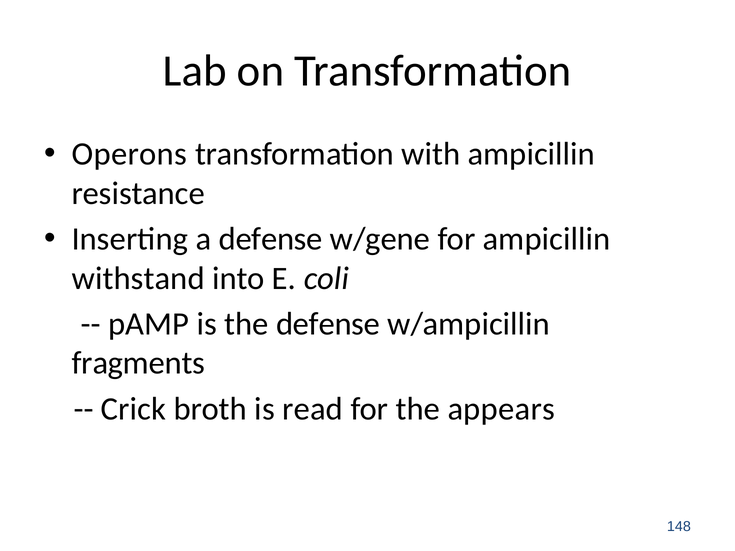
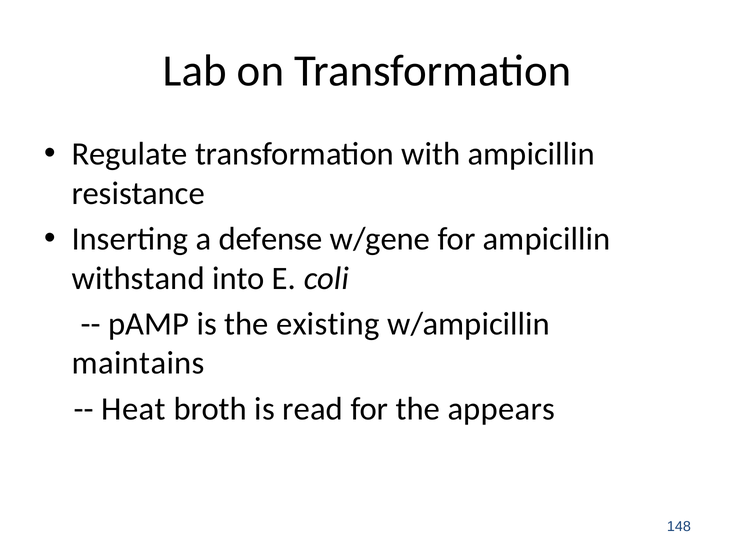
Operons: Operons -> Regulate (130, 154)
the defense: defense -> existing (328, 324)
fragments: fragments -> maintains (138, 363)
Crick: Crick -> Heat (133, 409)
